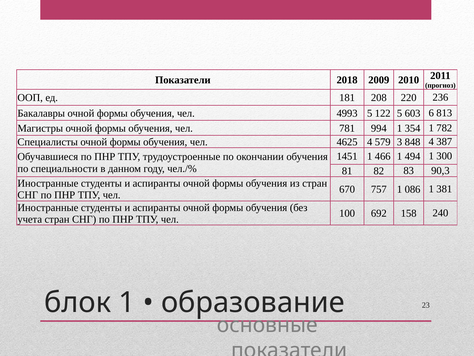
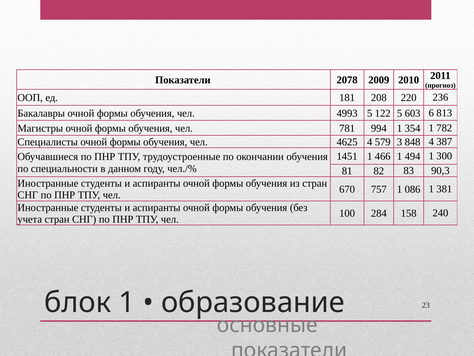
2018: 2018 -> 2078 (347, 80)
692: 692 -> 284 (379, 213)
